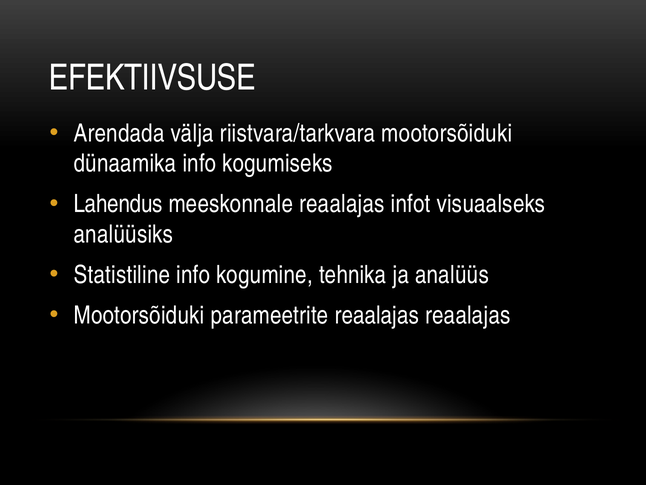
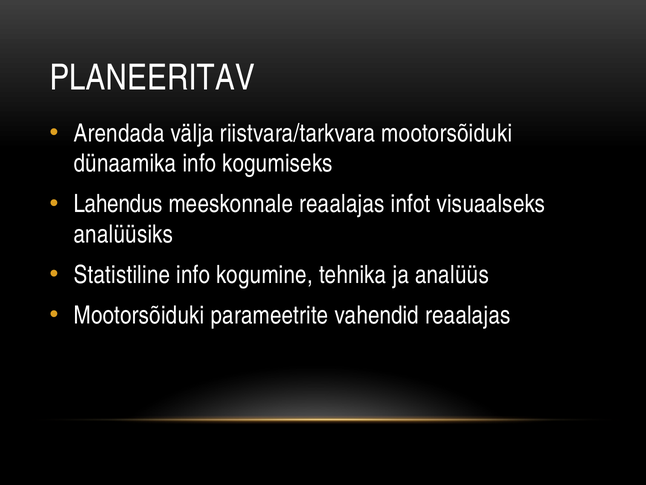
EFEKTIIVSUSE: EFEKTIIVSUSE -> PLANEERITAV (152, 78)
parameetrite reaalajas: reaalajas -> vahendid (377, 315)
